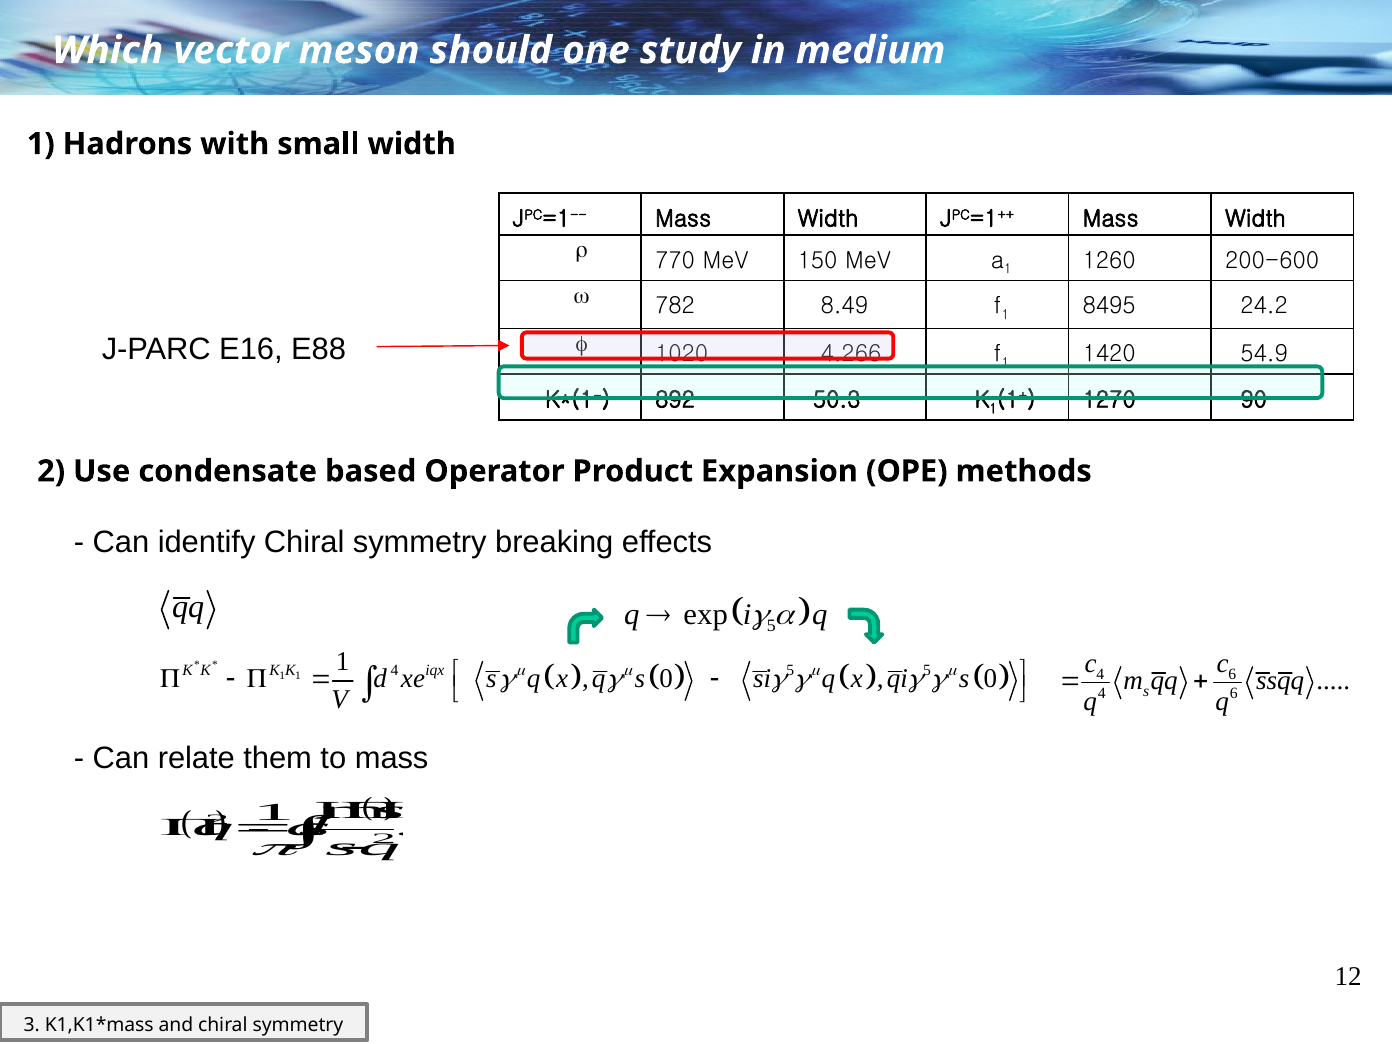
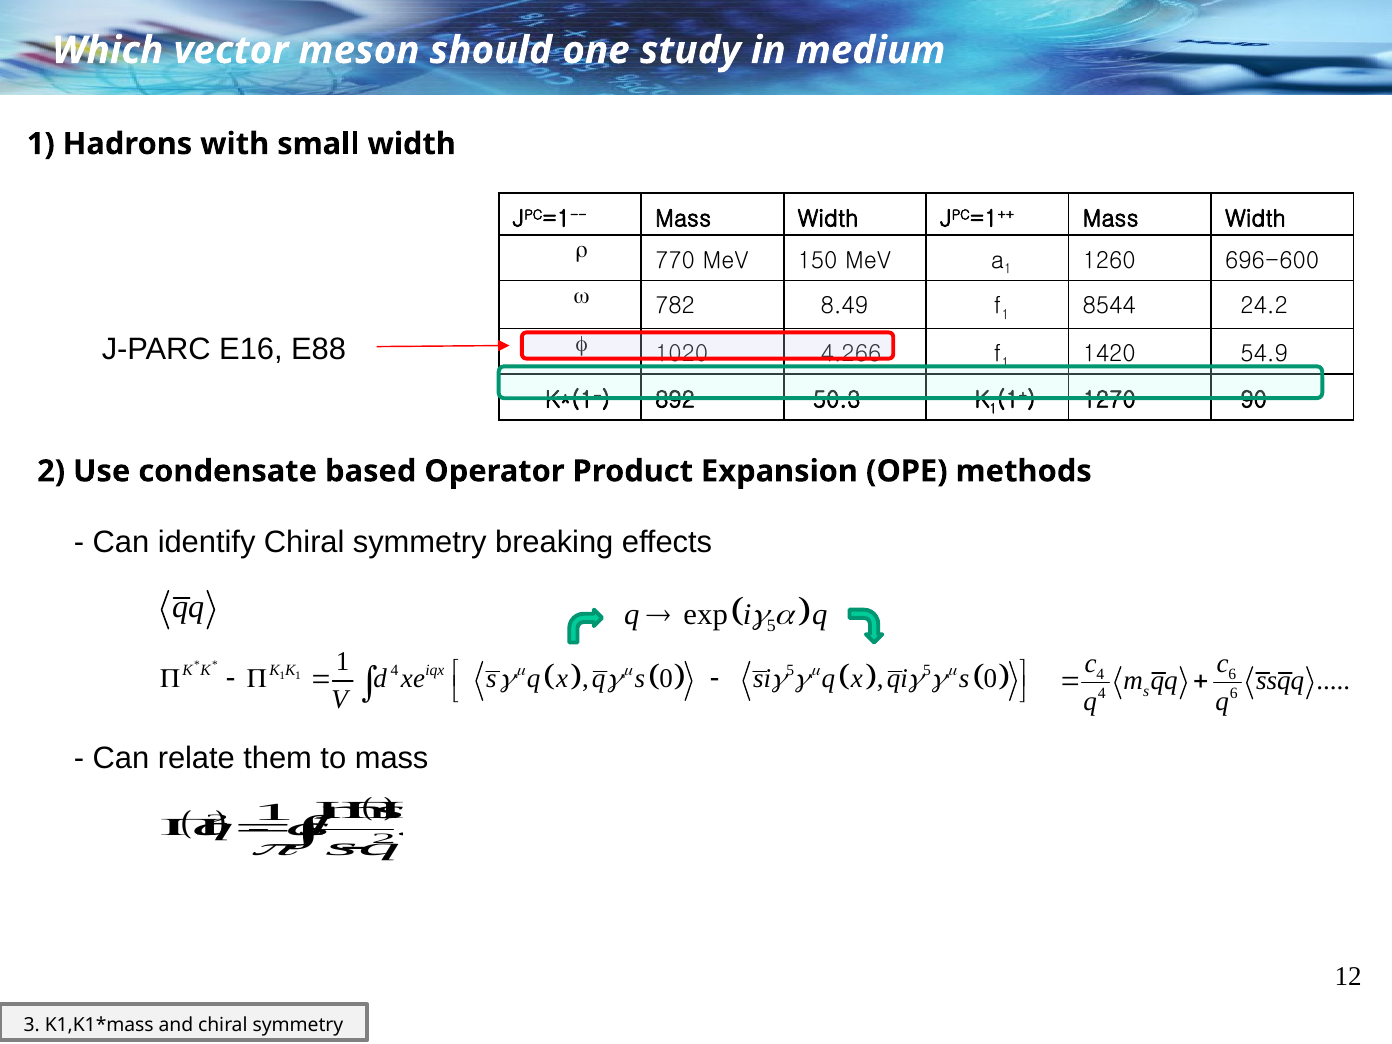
200-600: 200-600 -> 696-600 (1272, 260)
8495: 8495 -> 8544 (1109, 306)
